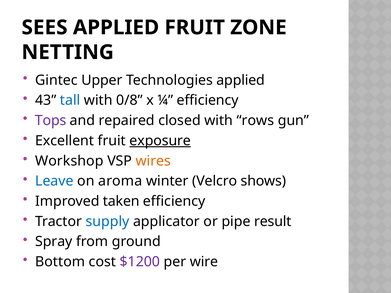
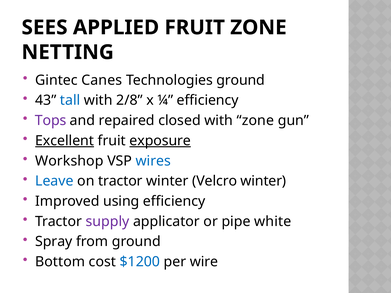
Upper: Upper -> Canes (102, 80)
Technologies applied: applied -> ground (241, 80)
0/8: 0/8 -> 2/8 (129, 100)
with rows: rows -> zone (255, 121)
Excellent underline: none -> present (65, 141)
wires colour: orange -> blue (153, 161)
on aroma: aroma -> tractor (120, 181)
Velcro shows: shows -> winter (263, 181)
taken: taken -> using (121, 201)
supply colour: blue -> purple (108, 222)
result: result -> white (273, 222)
$1200 colour: purple -> blue (140, 262)
